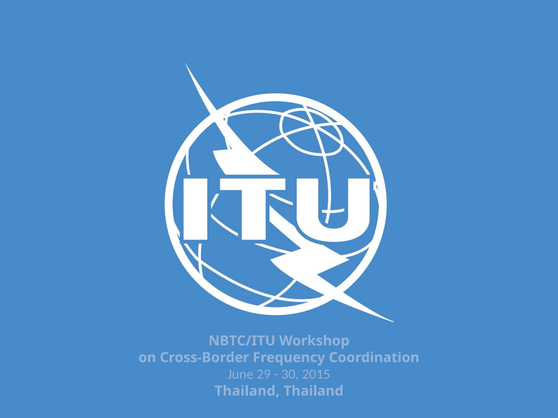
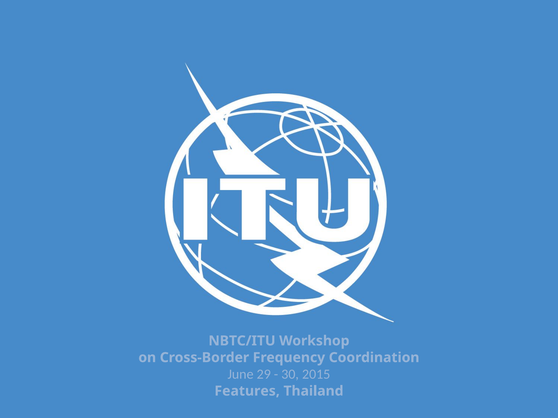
Thailand: Thailand -> Features (247, 391)
